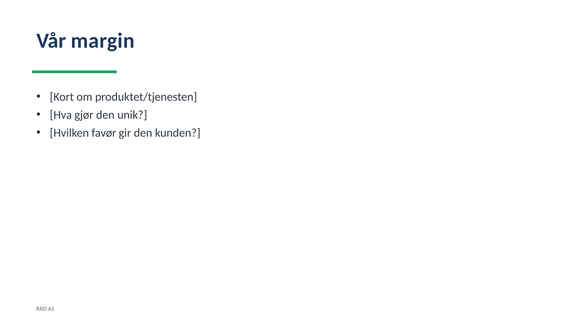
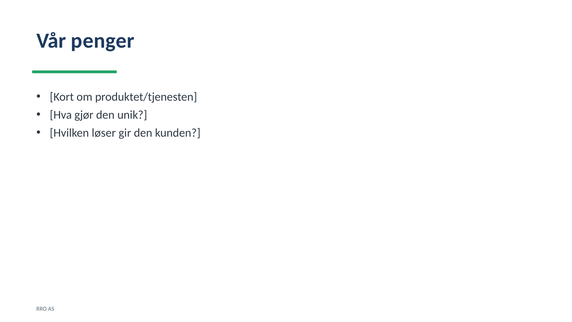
margin: margin -> penger (103, 41)
favør: favør -> løser (104, 133)
